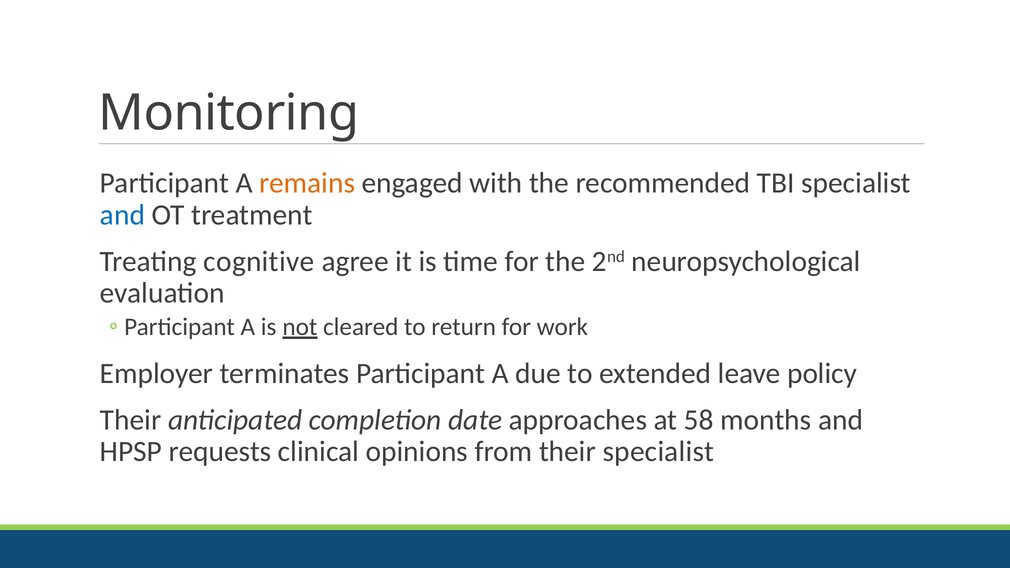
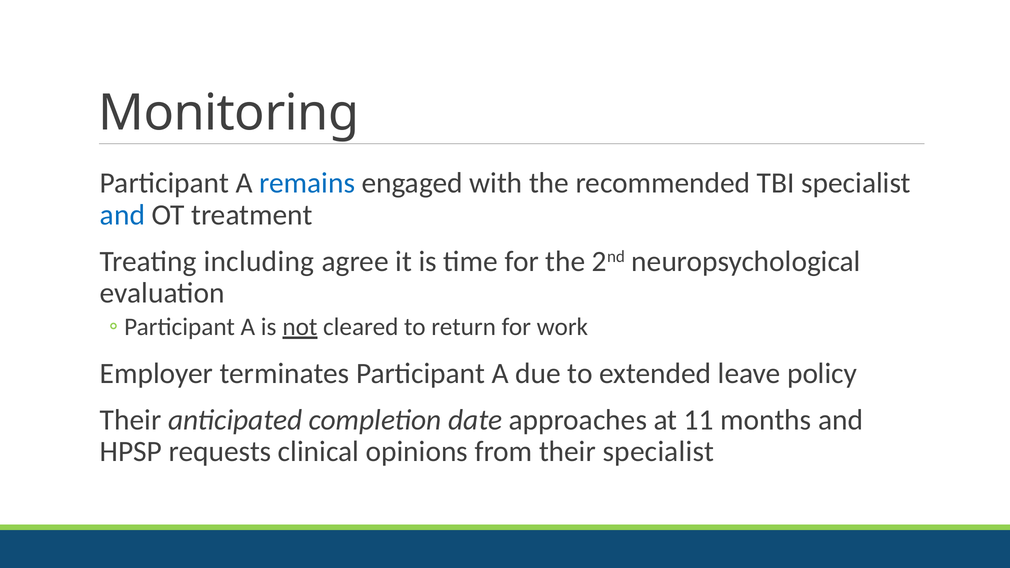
remains colour: orange -> blue (307, 183)
cognitive: cognitive -> including (259, 262)
58: 58 -> 11 (699, 420)
